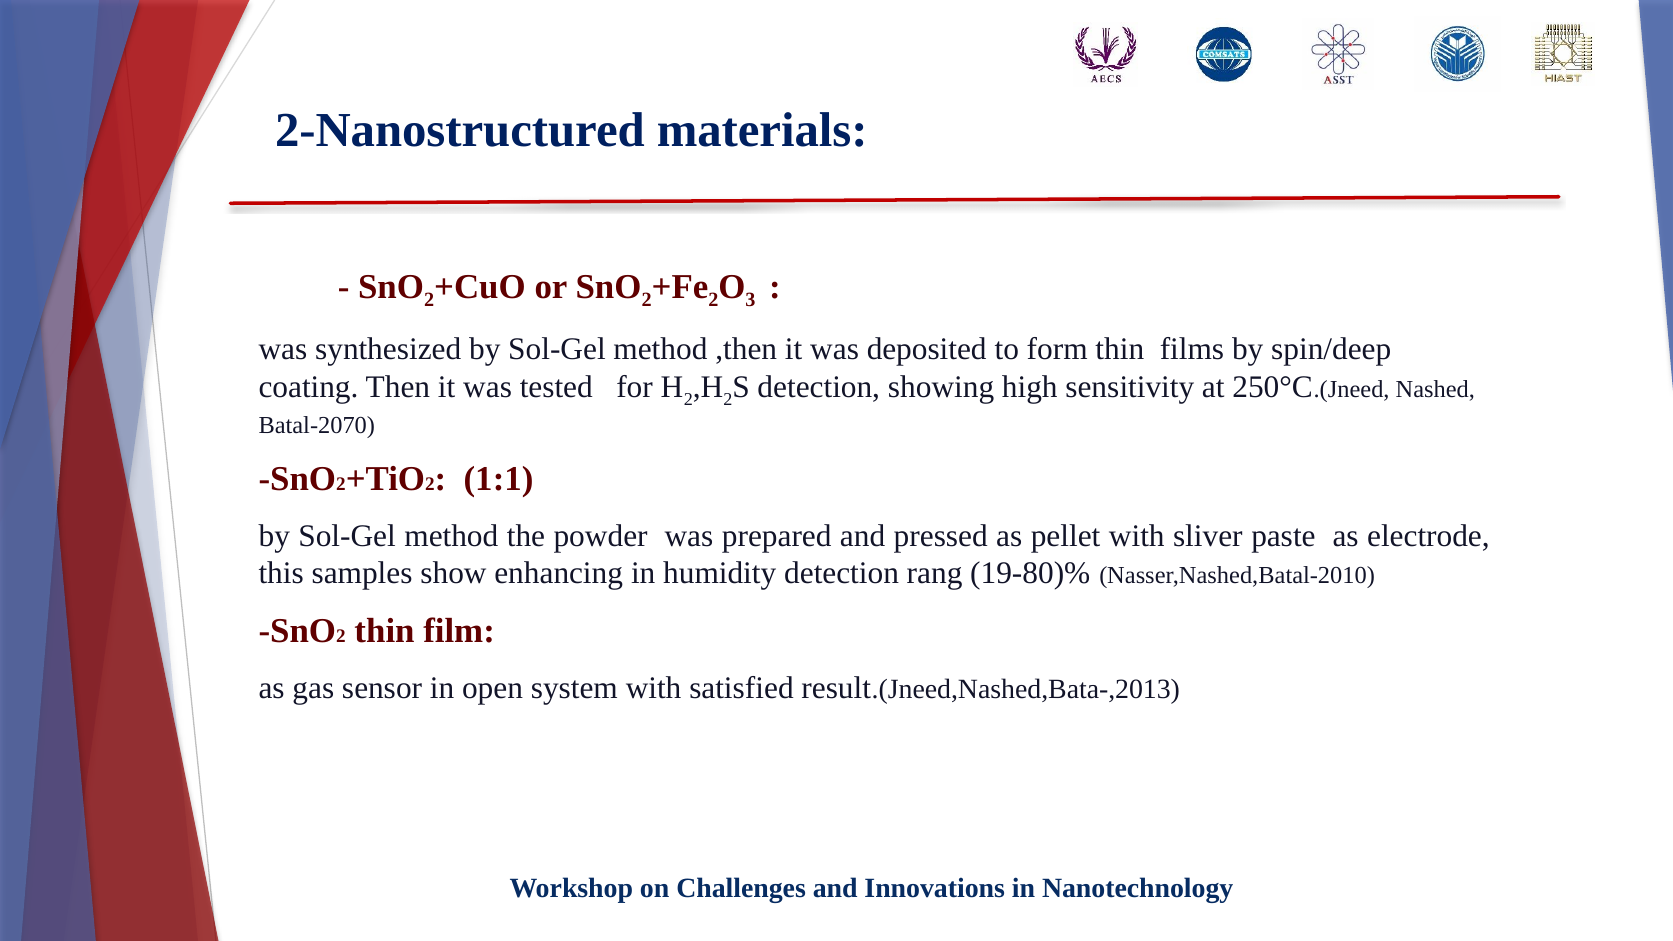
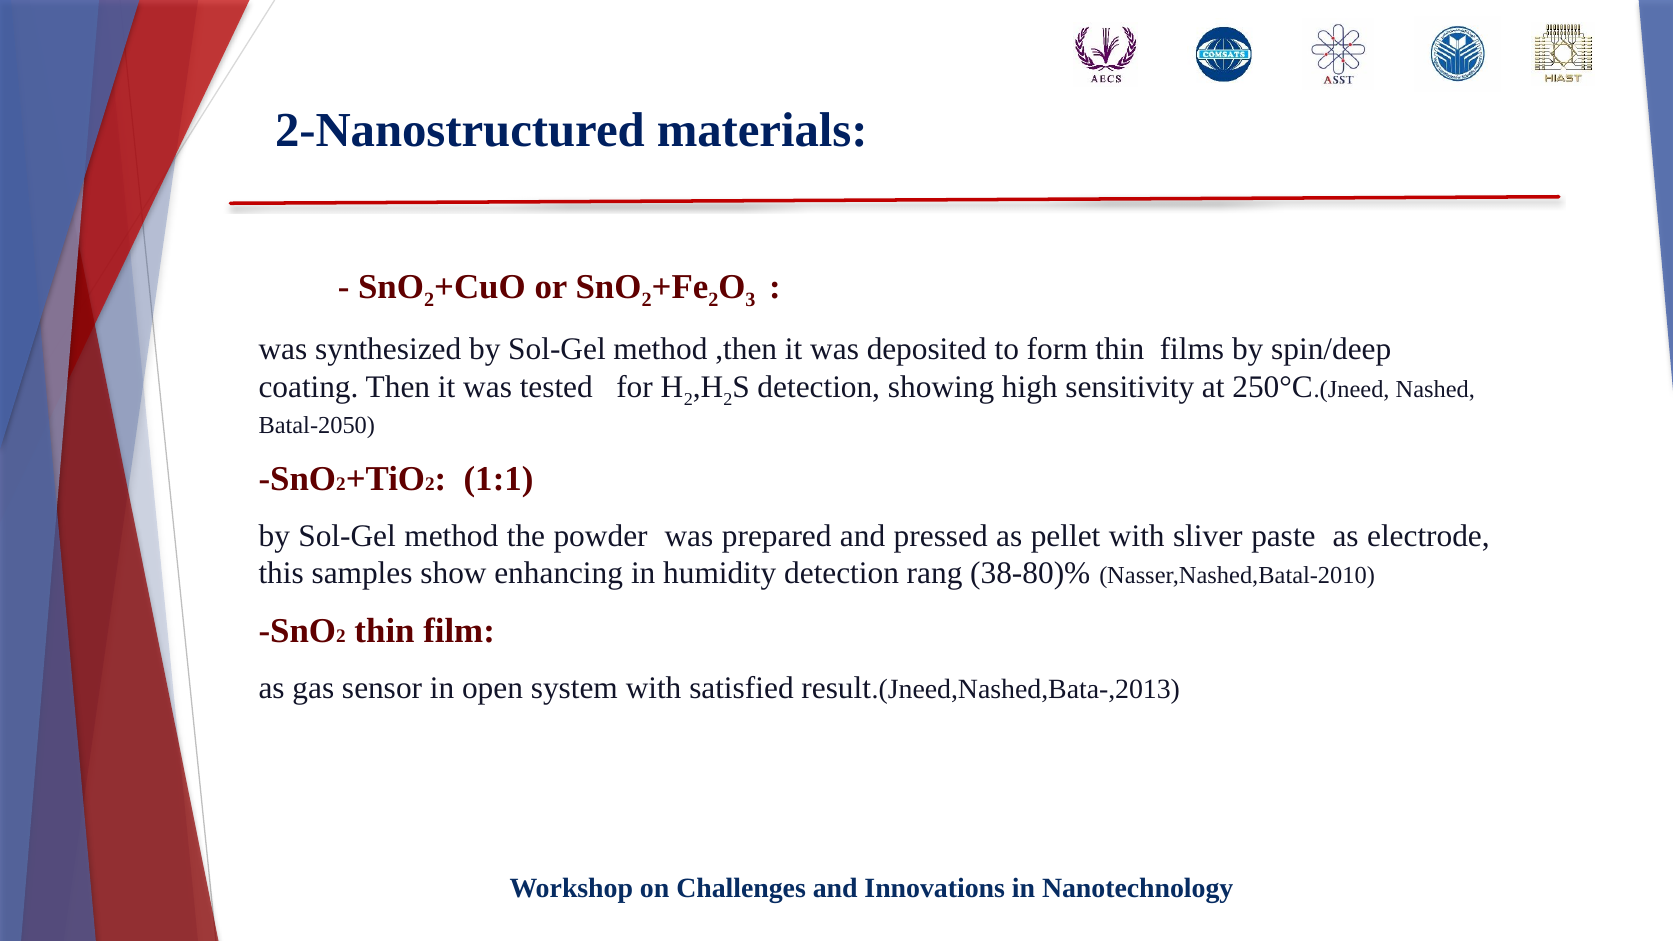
Batal-2070: Batal-2070 -> Batal-2050 (317, 425)
19-80)%: 19-80)% -> 38-80)% (1030, 574)
